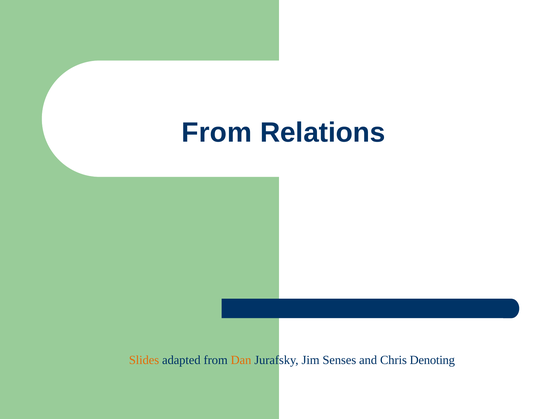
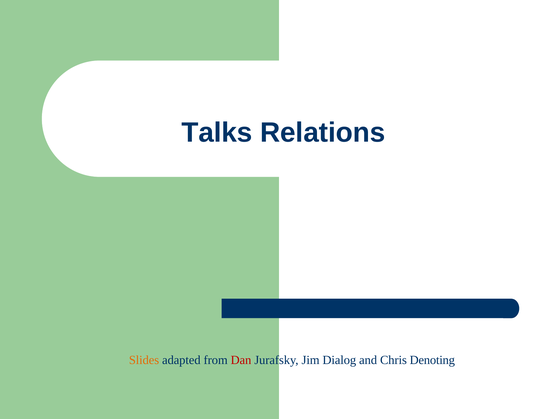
From: From -> Talks (217, 132)
Dan colour: orange -> red (241, 360)
Senses: Senses -> Dialog (339, 360)
